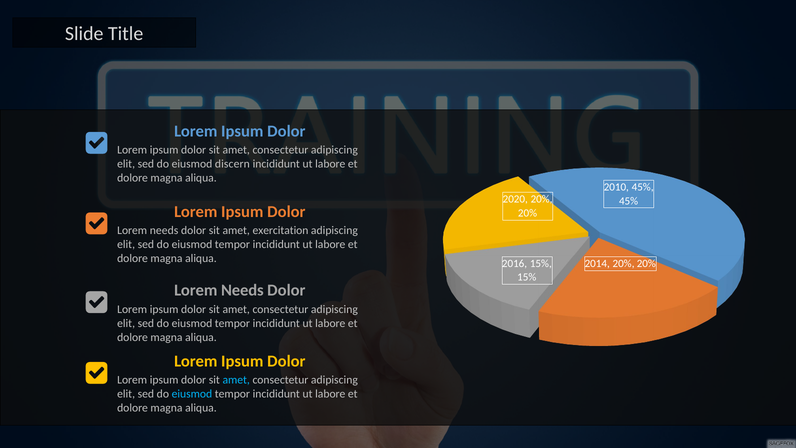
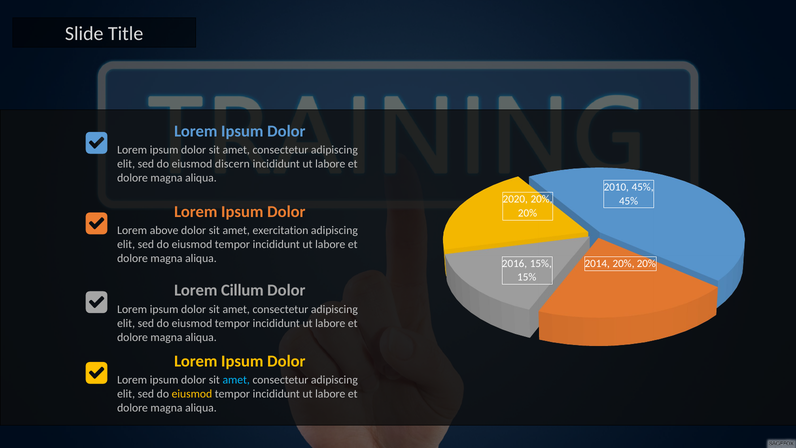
needs: needs -> above (164, 231)
Needs: Needs -> Cillum (242, 290)
eiusmod colour: light blue -> yellow (192, 394)
